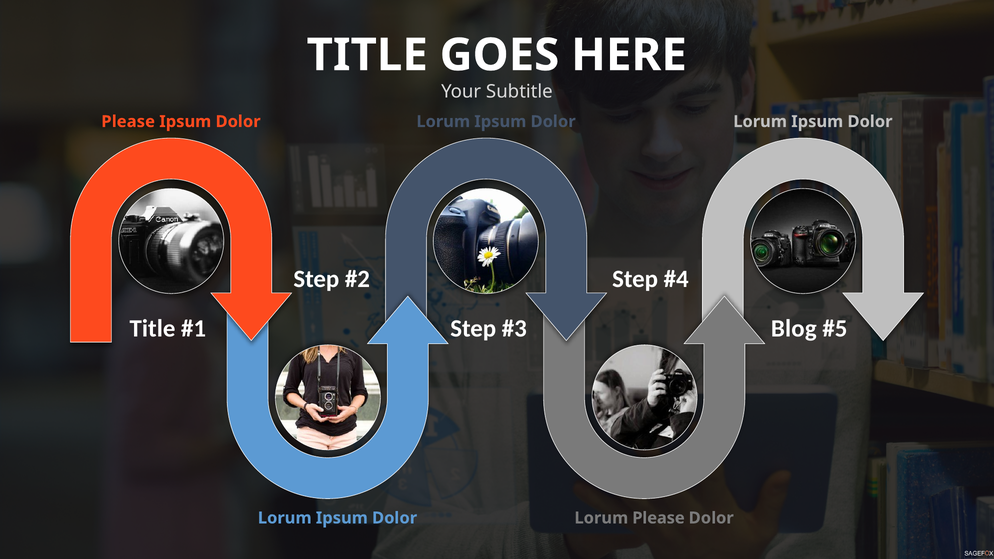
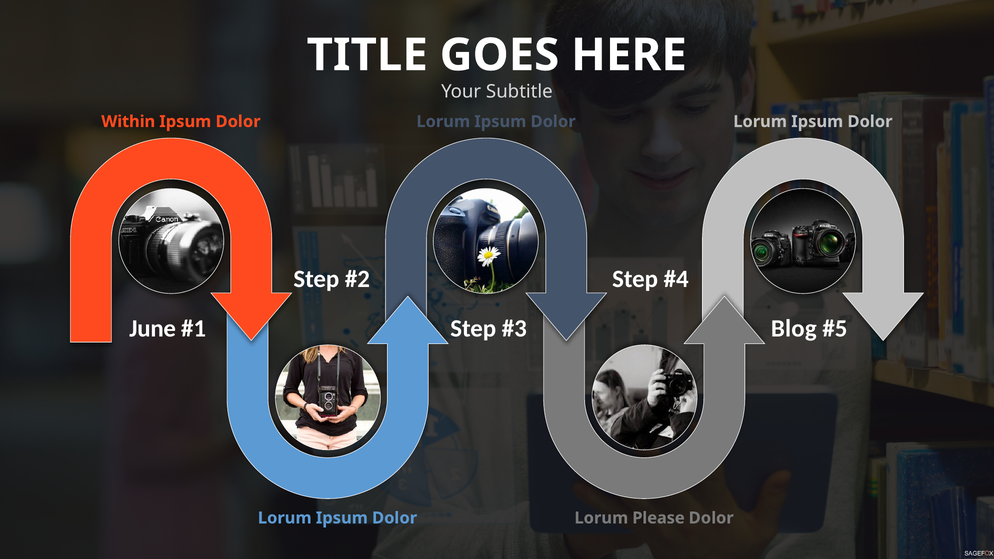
Please: Please -> Within (128, 122)
Title: Title -> June (153, 329)
